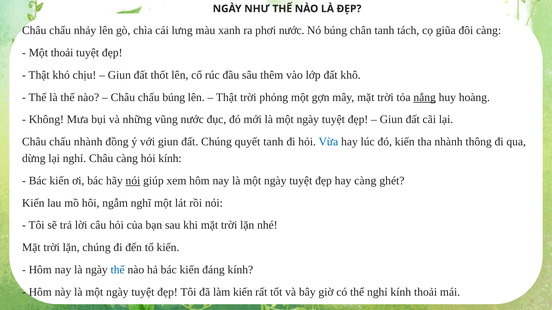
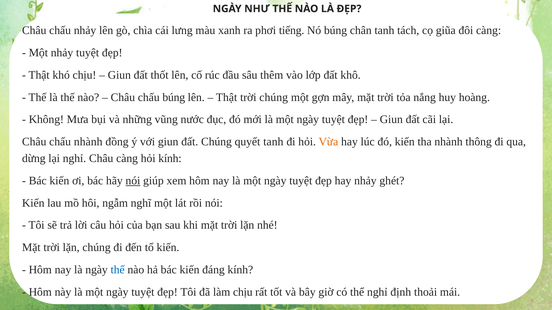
phơi nước: nước -> tiếng (292, 30)
Một thoải: thoải -> nhảy (62, 53)
trời phỏng: phỏng -> chúng (274, 97)
nắng underline: present -> none (425, 97)
Vừa colour: blue -> orange (328, 142)
hay càng: càng -> nhảy (365, 181)
làm kiến: kiến -> chịu (243, 292)
nghỉ kính: kính -> định (401, 292)
